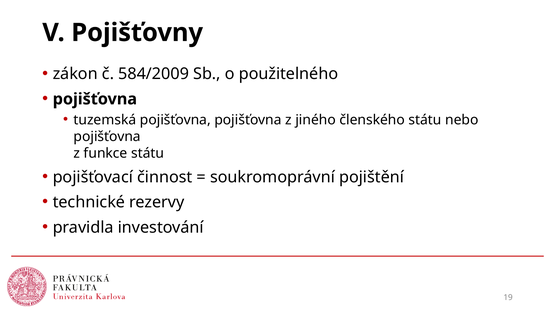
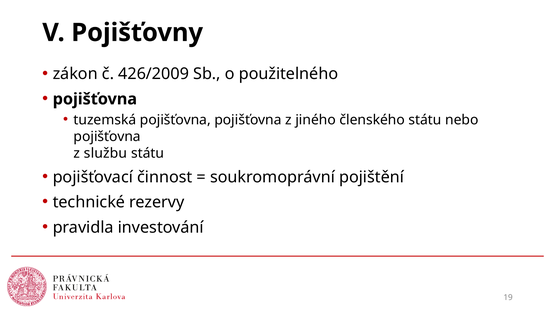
584/2009: 584/2009 -> 426/2009 (154, 74)
funkce: funkce -> službu (106, 153)
